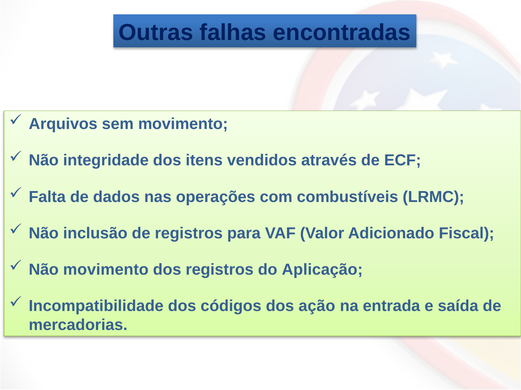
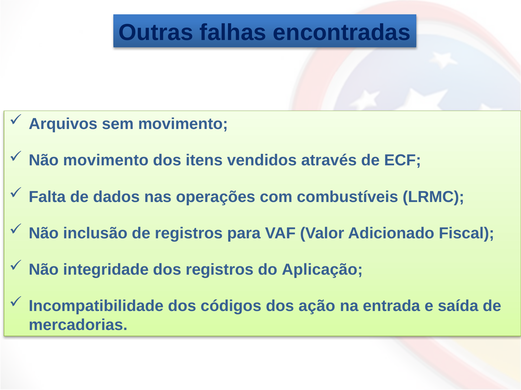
Não integridade: integridade -> movimento (106, 161)
Não movimento: movimento -> integridade (106, 270)
